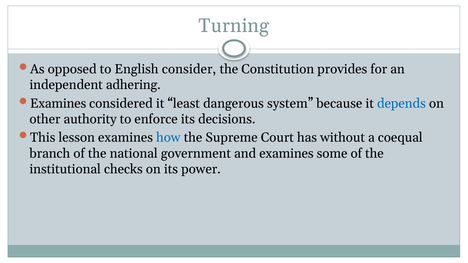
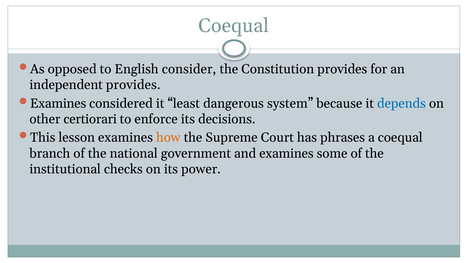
Turning: Turning -> Coequal (234, 26)
independent adhering: adhering -> provides (133, 85)
authority: authority -> certiorari (90, 119)
how colour: blue -> orange (168, 138)
without: without -> phrases (343, 138)
